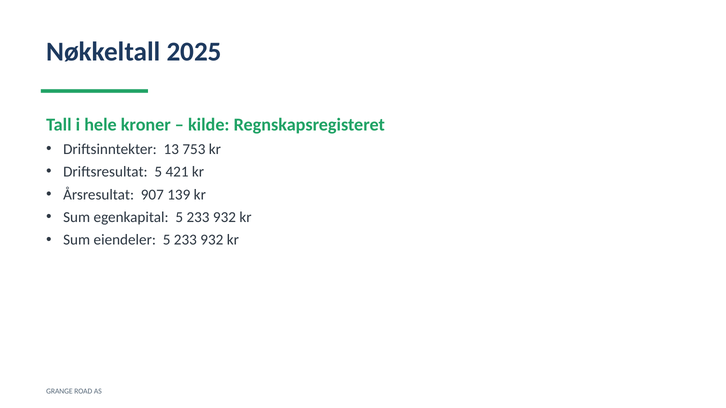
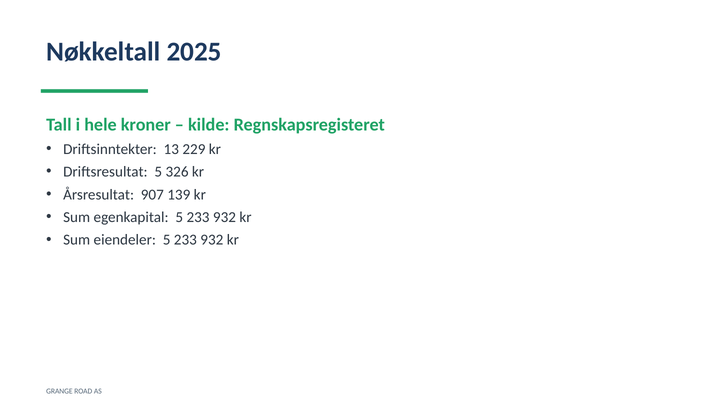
753: 753 -> 229 (194, 149)
421: 421 -> 326 (177, 172)
